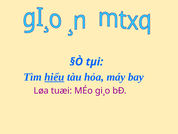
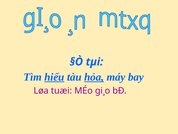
hỏa underline: none -> present (94, 77)
